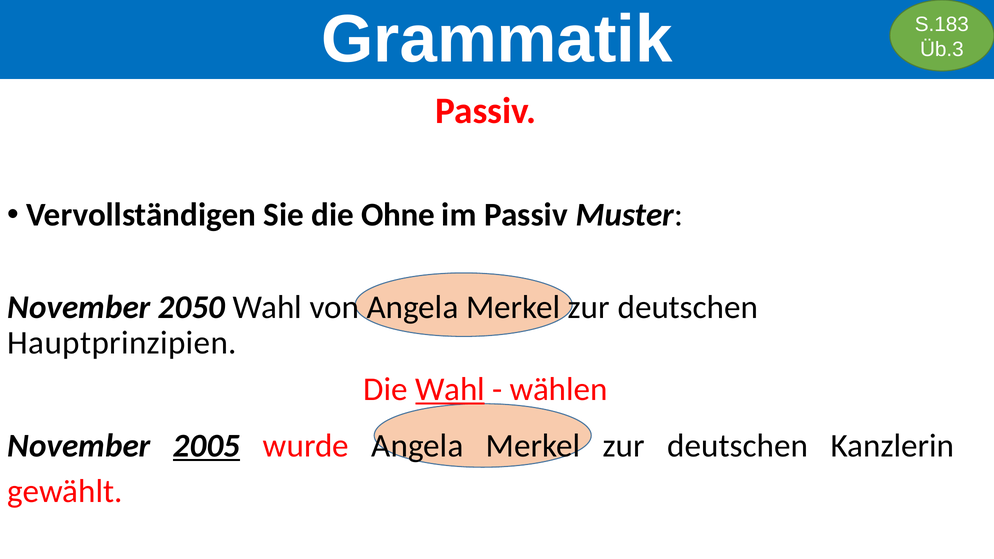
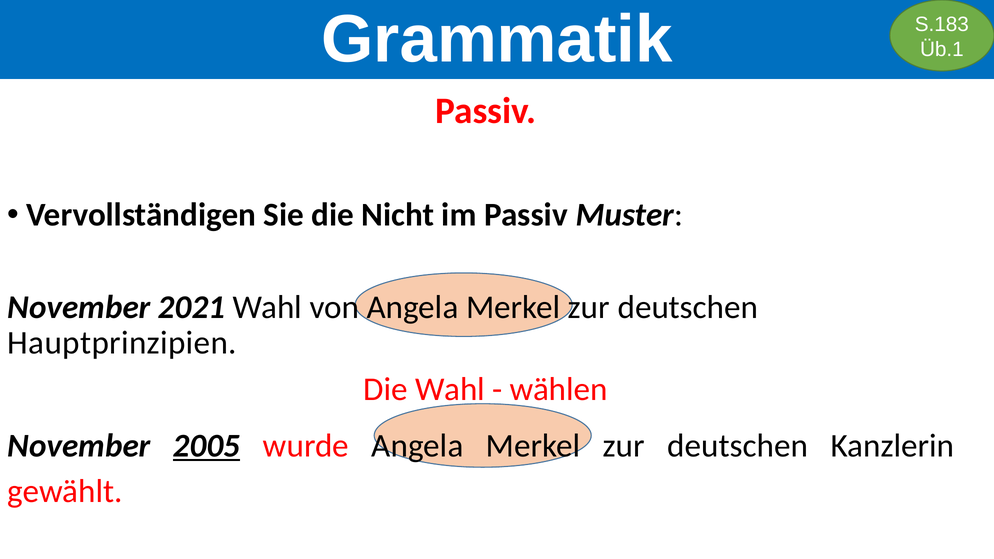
Üb.3: Üb.3 -> Üb.1 (942, 49)
Ohne: Ohne -> Nicht (398, 215)
2050: 2050 -> 2021 (192, 307)
Wahl underline: present -> none (450, 389)
